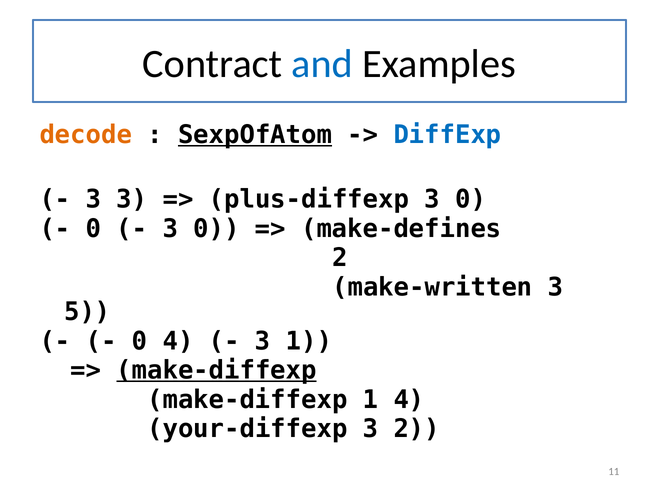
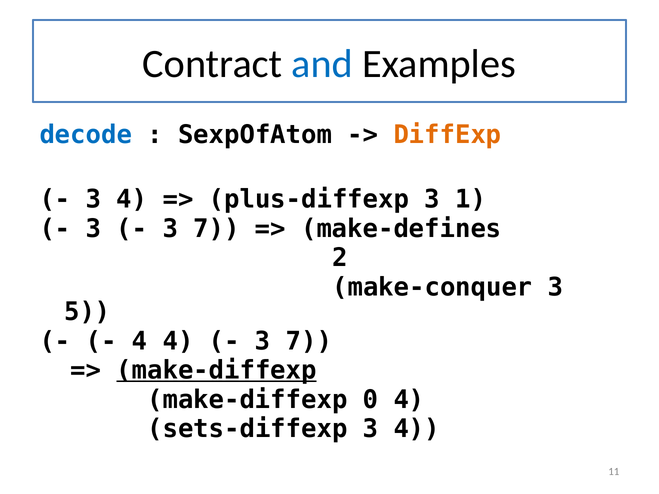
decode colour: orange -> blue (86, 135)
SexpOfAtom underline: present -> none (255, 135)
DiffExp colour: blue -> orange (448, 135)
3: 3 -> 4 (132, 200)
0: 0 -> 1 (471, 200)
0: 0 -> 3 (93, 229)
0: 0 -> 7 (217, 229)
make-written: make-written -> make-conquer (432, 287)
0: 0 -> 4 (140, 341)
1: 1 -> 7 (309, 341)
make-diffexp 1: 1 -> 0 (370, 400)
your-diffexp: your-diffexp -> sets-diffexp (247, 429)
2: 2 -> 4 (417, 429)
